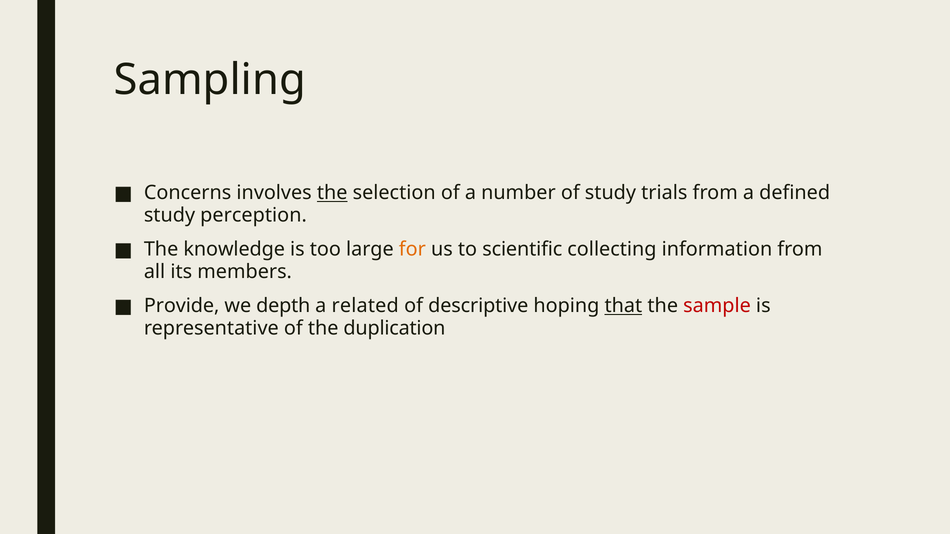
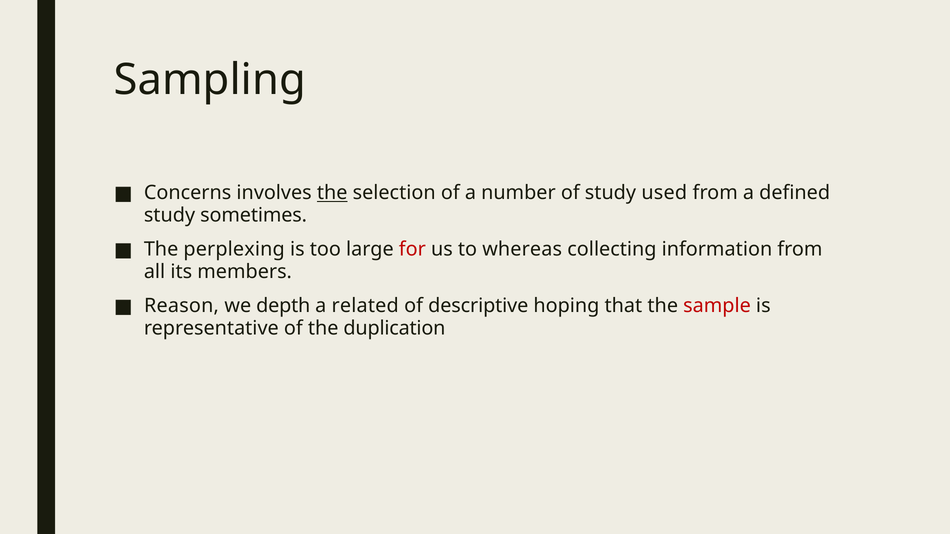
trials: trials -> used (664, 193)
perception: perception -> sometimes (254, 215)
knowledge: knowledge -> perplexing (234, 250)
for colour: orange -> red (412, 250)
scientific: scientific -> whereas (522, 250)
Provide: Provide -> Reason (182, 306)
that underline: present -> none (623, 306)
